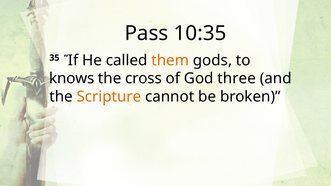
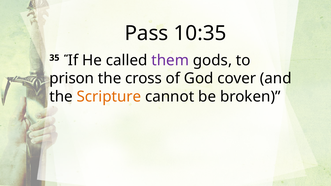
them colour: orange -> purple (170, 60)
knows: knows -> prison (72, 79)
three: three -> cover (237, 79)
